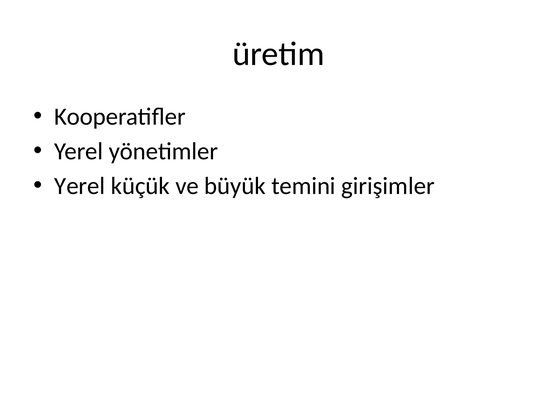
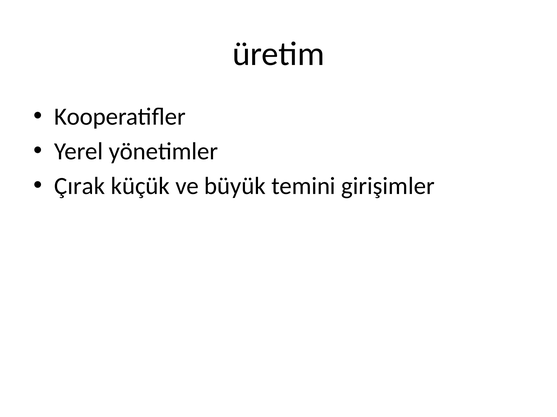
Yerel: Yerel -> Çırak (80, 186)
